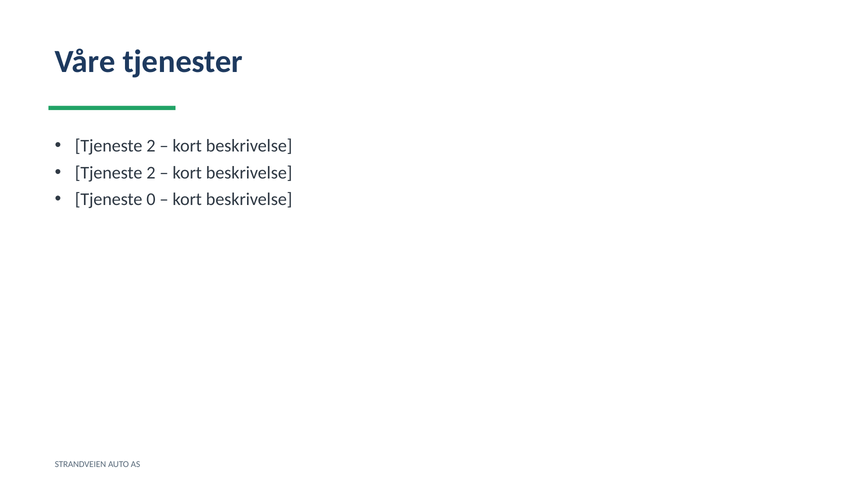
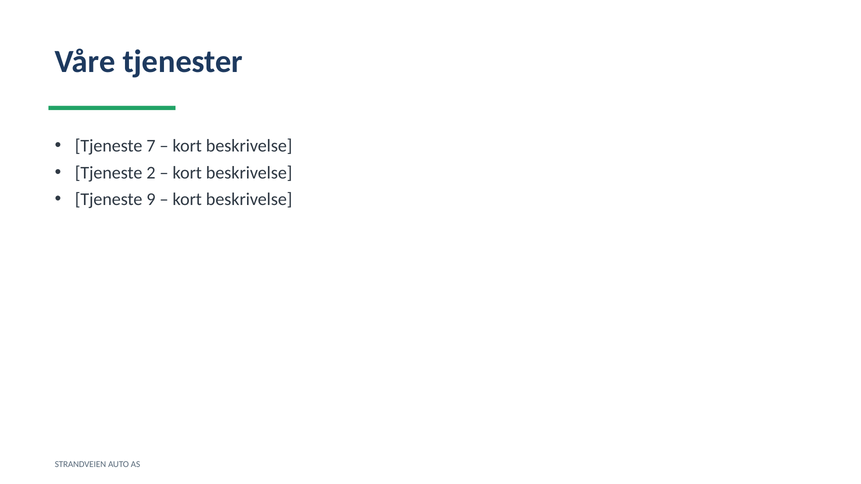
2: 2 -> 7 (151, 146)
0: 0 -> 9 (151, 200)
